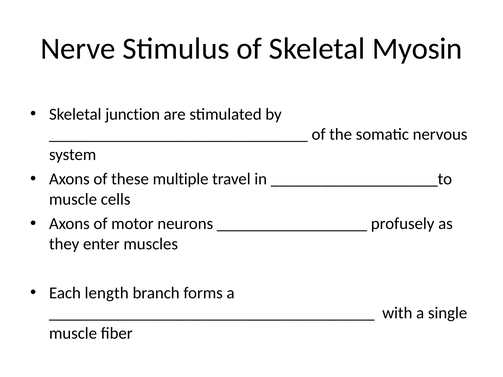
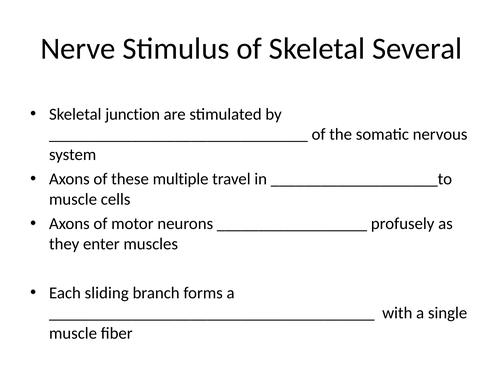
Myosin: Myosin -> Several (417, 49)
length: length -> sliding (107, 293)
